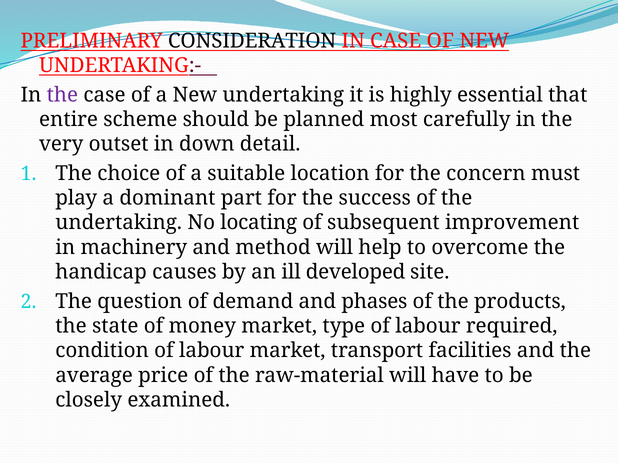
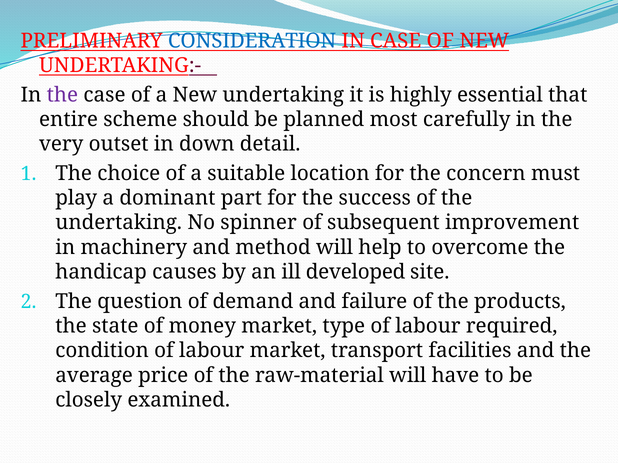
CONSIDERATION colour: black -> blue (252, 41)
locating: locating -> spinner (259, 223)
phases: phases -> failure (374, 302)
